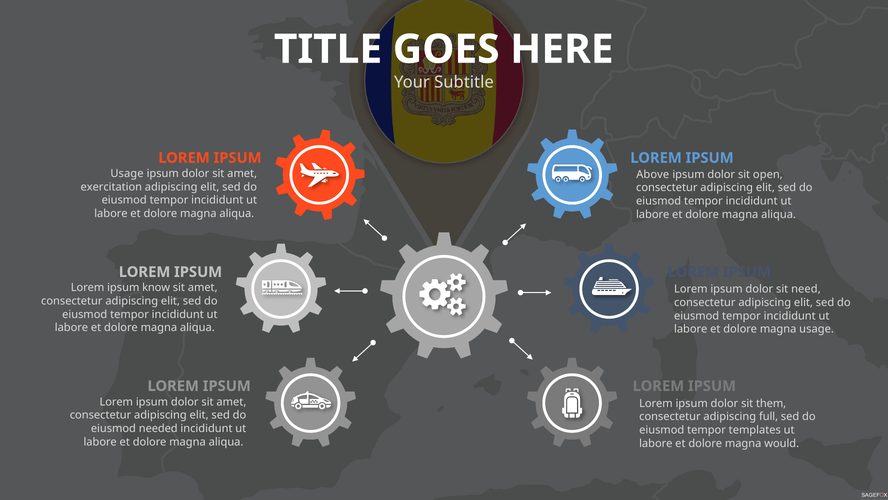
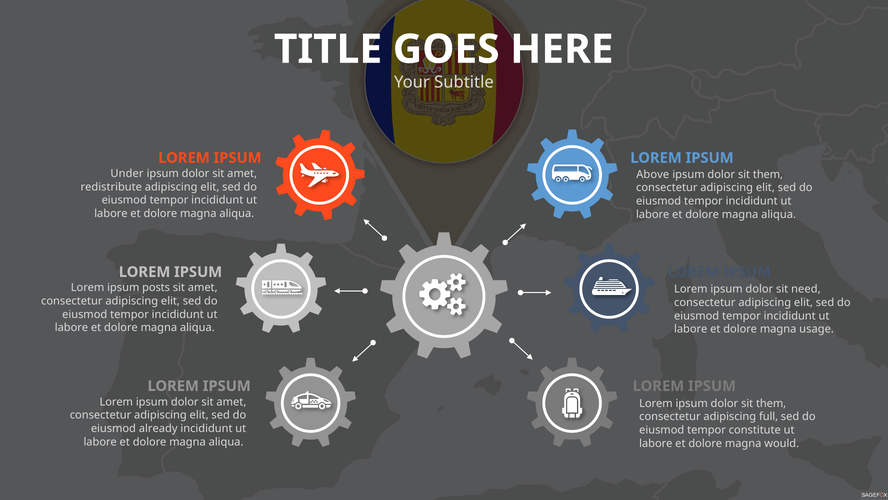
Usage: Usage -> Under (127, 173)
open: open -> them (768, 174)
exercitation: exercitation -> redistribute (111, 187)
know: know -> posts (156, 287)
needed: needed -> already (158, 428)
templates: templates -> constitute (755, 430)
